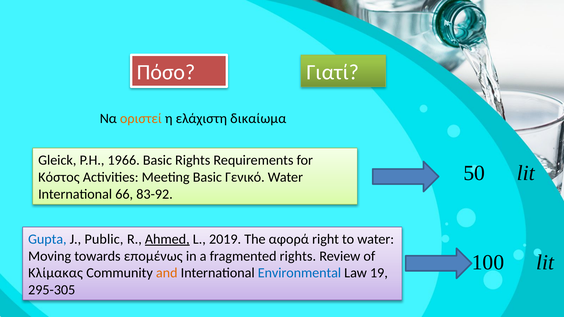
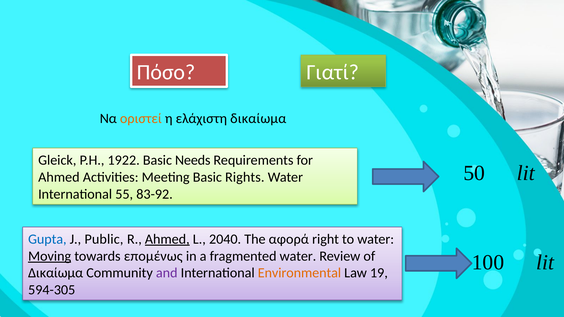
1966: 1966 -> 1922 (124, 160)
Basic Rights: Rights -> Needs (193, 160)
Κόστος: Κόστος -> Ahmed (59, 177)
Γενικό: Γενικό -> Rights (245, 177)
66: 66 -> 55 (124, 194)
2019: 2019 -> 2040 (225, 239)
Moving underline: none -> present (50, 256)
fragmented rights: rights -> water (298, 256)
Κλίμακας: Κλίμακας -> Δικαίωμα (56, 273)
and colour: orange -> purple (167, 273)
Environmental colour: blue -> orange (299, 273)
295-305: 295-305 -> 594-305 (52, 290)
